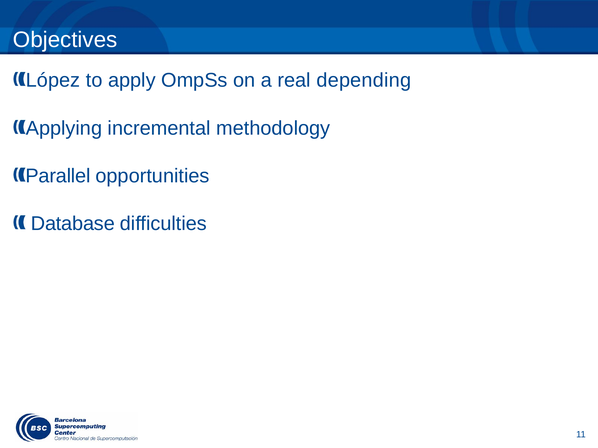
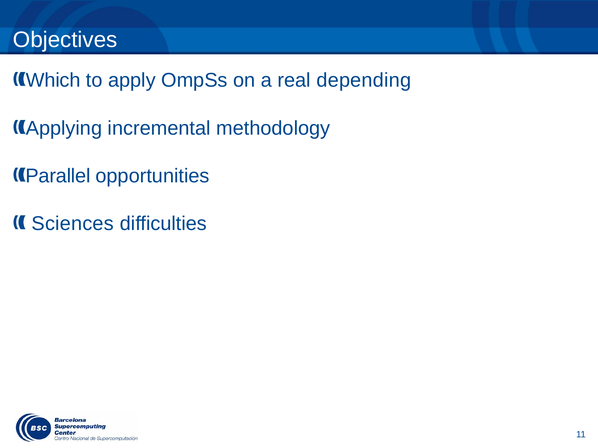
López: López -> Which (53, 80)
Database: Database -> Sciences (73, 224)
